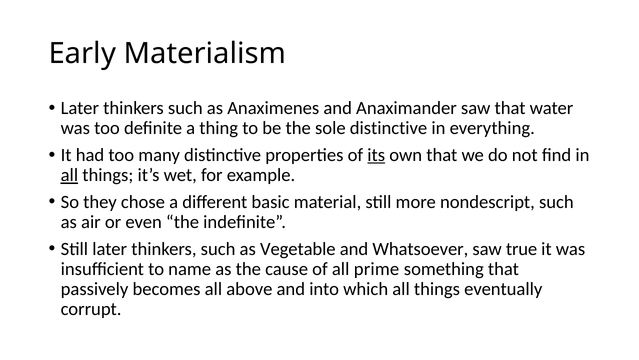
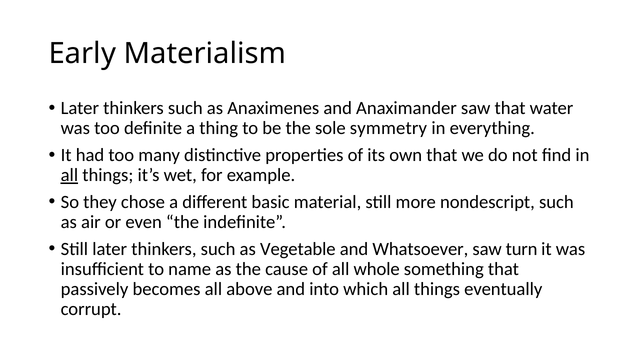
sole distinctive: distinctive -> symmetry (388, 128)
its underline: present -> none (376, 155)
true: true -> turn (522, 249)
prime: prime -> whole (377, 269)
